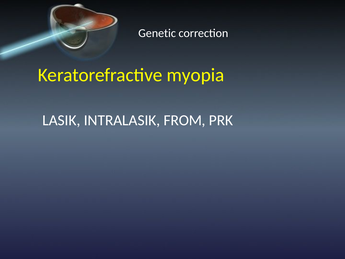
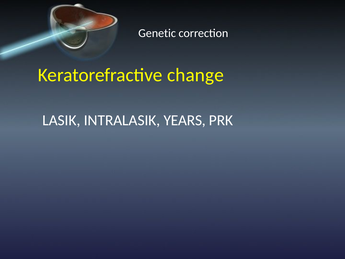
myopia: myopia -> change (195, 75)
FROM: FROM -> YEARS (185, 120)
